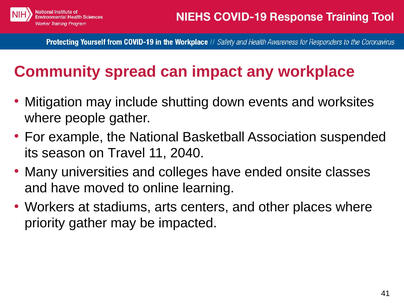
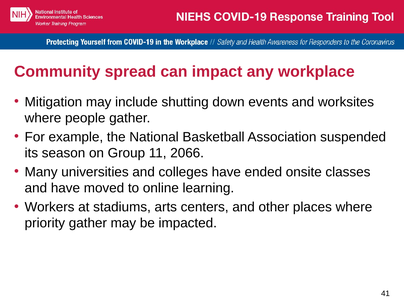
Travel: Travel -> Group (126, 153)
2040: 2040 -> 2066 (187, 153)
